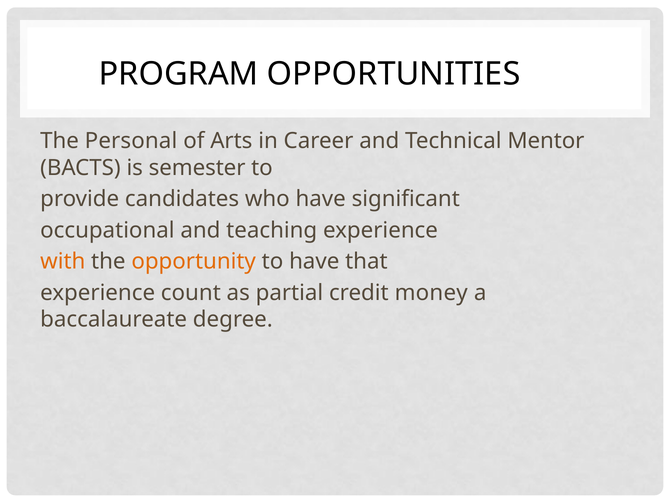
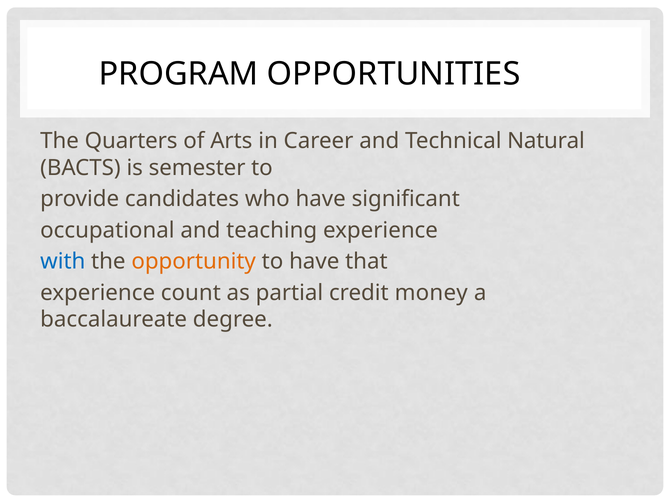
Personal: Personal -> Quarters (131, 141)
Mentor: Mentor -> Natural (546, 141)
with colour: orange -> blue (63, 262)
